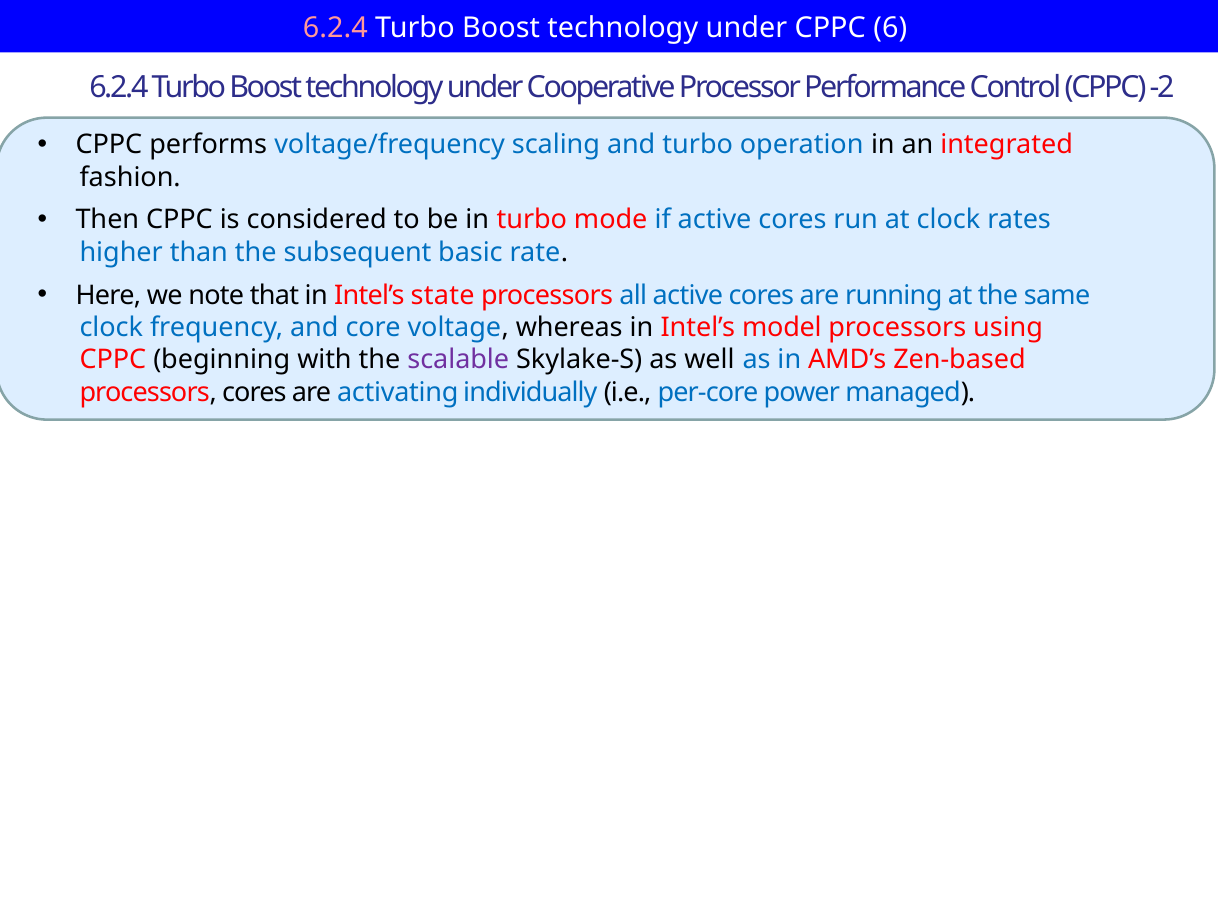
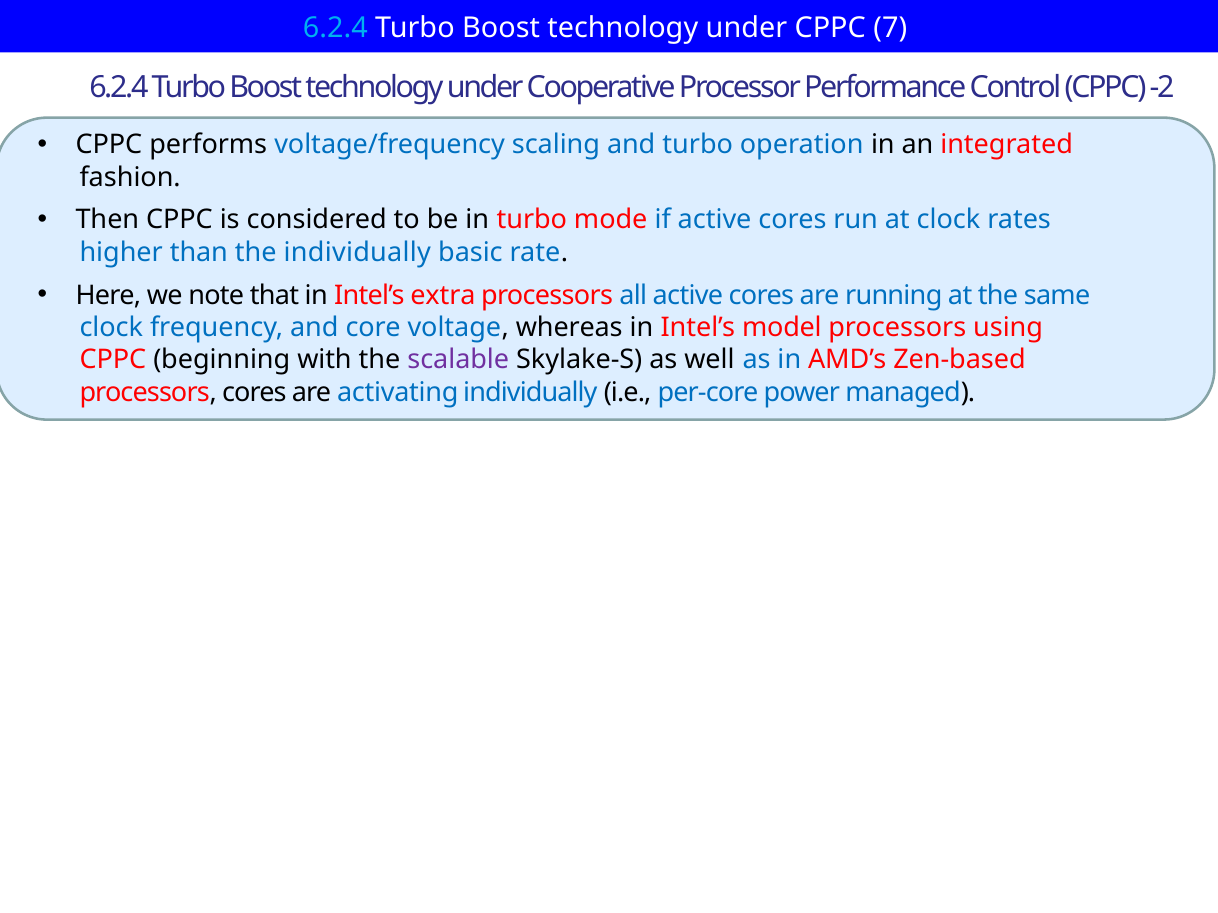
6.2.4 colour: pink -> light blue (335, 28)
6: 6 -> 7 (890, 28)
the subsequent: subsequent -> individually (357, 253)
state: state -> extra (443, 295)
